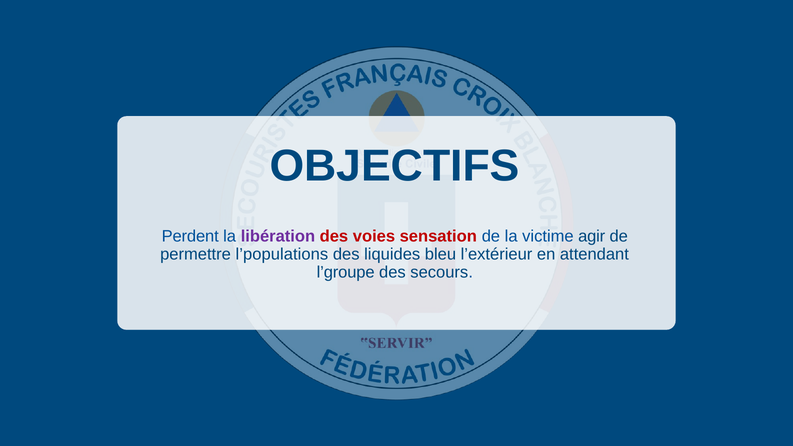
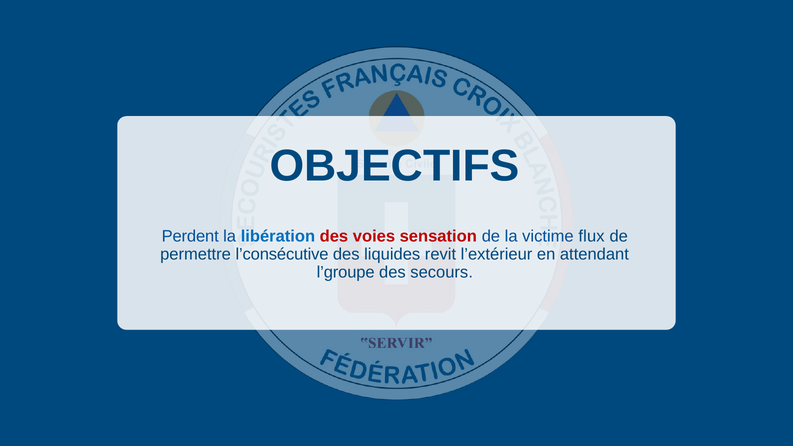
libération colour: purple -> blue (278, 236)
agir: agir -> flux (592, 236)
l’populations: l’populations -> l’consécutive (282, 254)
bleu: bleu -> revit (440, 254)
